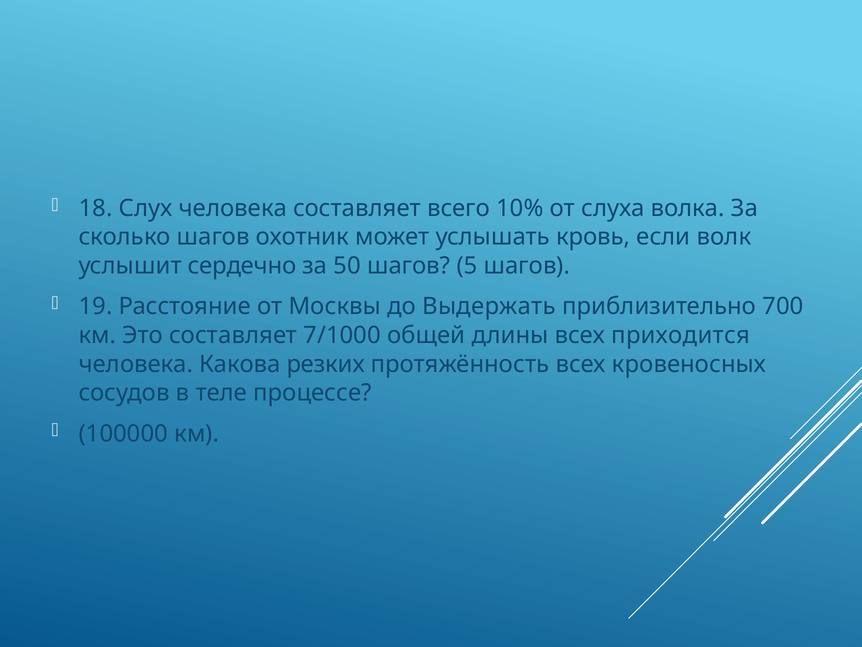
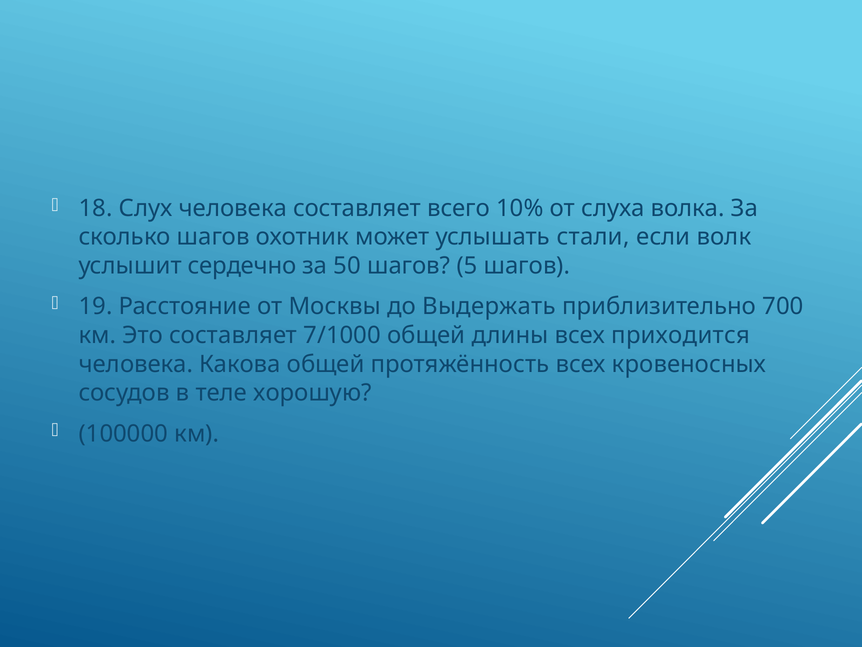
кровь: кровь -> стали (593, 237)
Какова резких: резких -> общей (326, 364)
процессе: процессе -> хорошую (313, 393)
